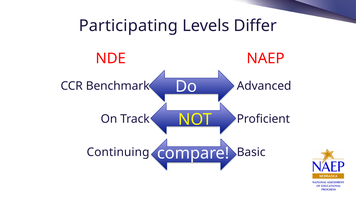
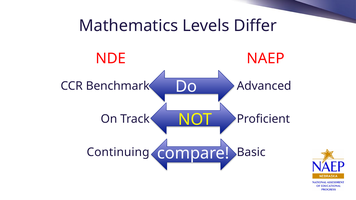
Participating: Participating -> Mathematics (129, 26)
